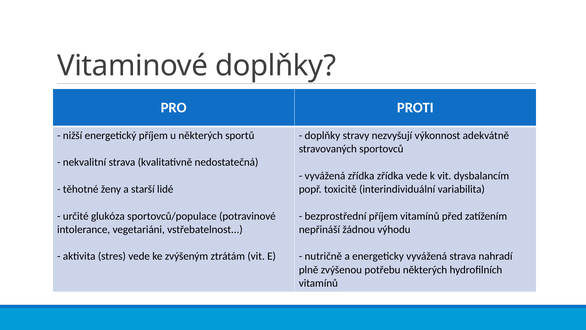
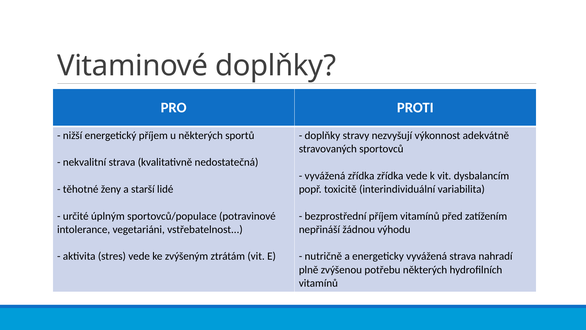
glukóza: glukóza -> úplným (108, 216)
